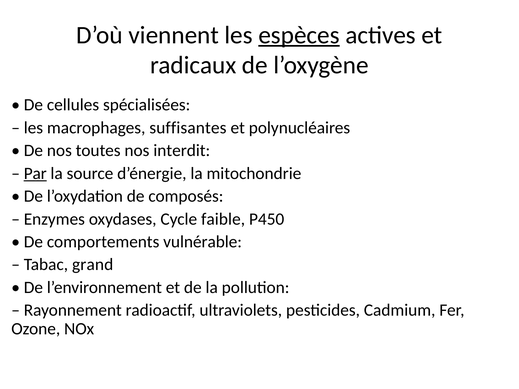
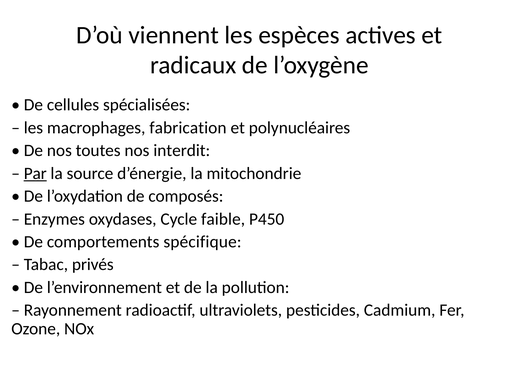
espèces underline: present -> none (299, 35)
suffisantes: suffisantes -> fabrication (188, 128)
vulnérable: vulnérable -> spécifique (202, 242)
grand: grand -> privés (93, 265)
